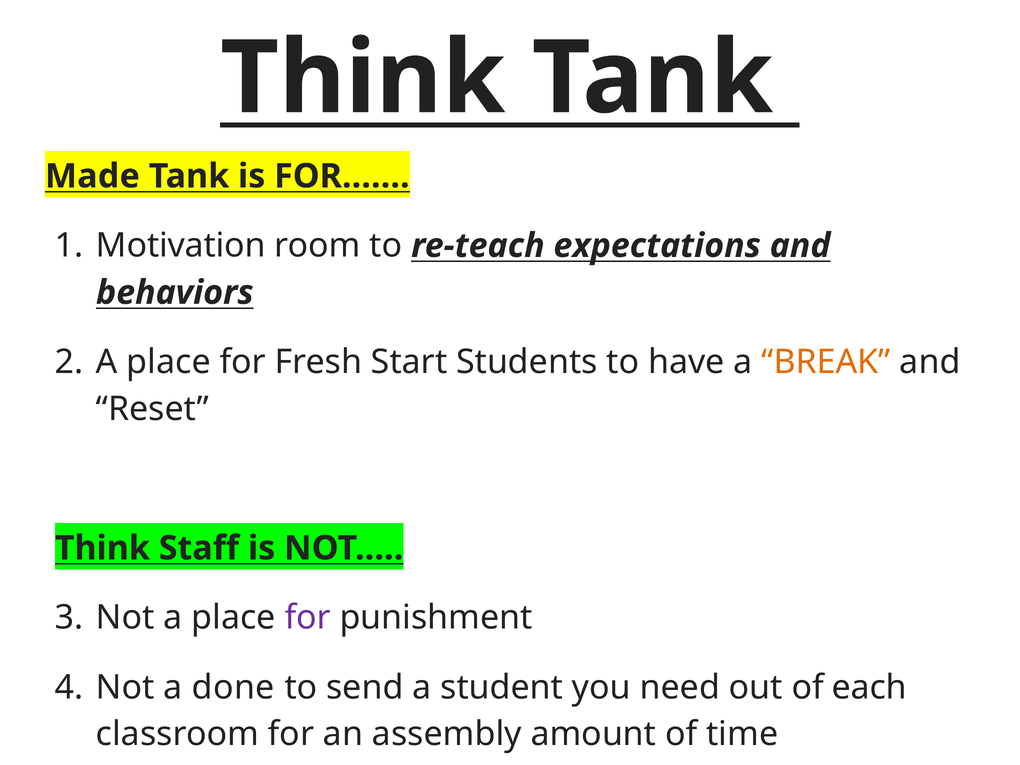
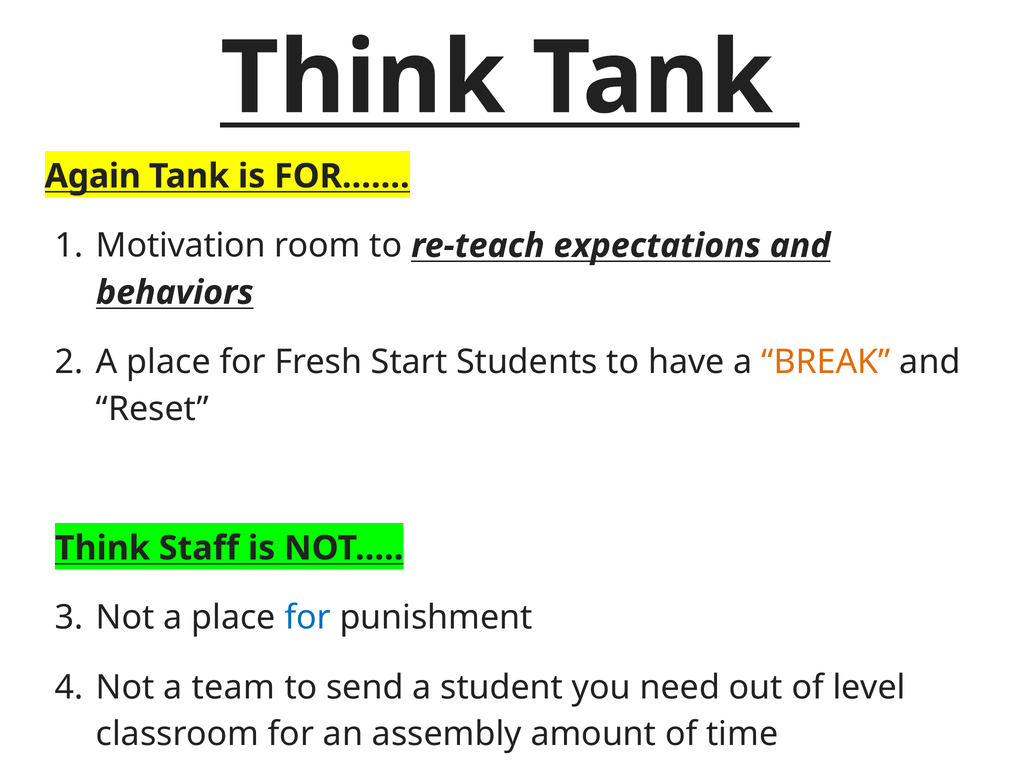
Made: Made -> Again (93, 176)
for colour: purple -> blue (308, 618)
done: done -> team (233, 687)
each: each -> level (869, 687)
